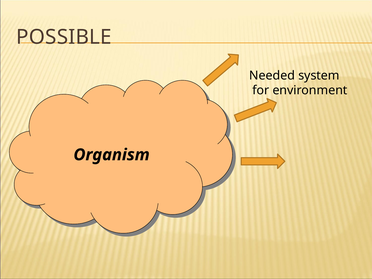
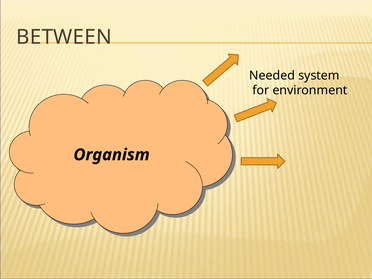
POSSIBLE: POSSIBLE -> BETWEEN (64, 37)
